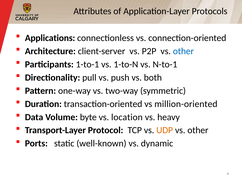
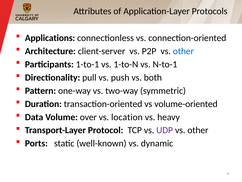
million-oriented: million-oriented -> volume-oriented (186, 104)
byte: byte -> over (88, 117)
UDP colour: orange -> purple (165, 130)
